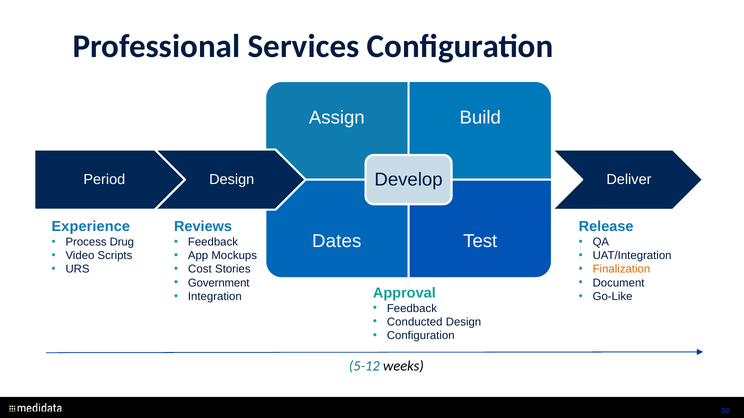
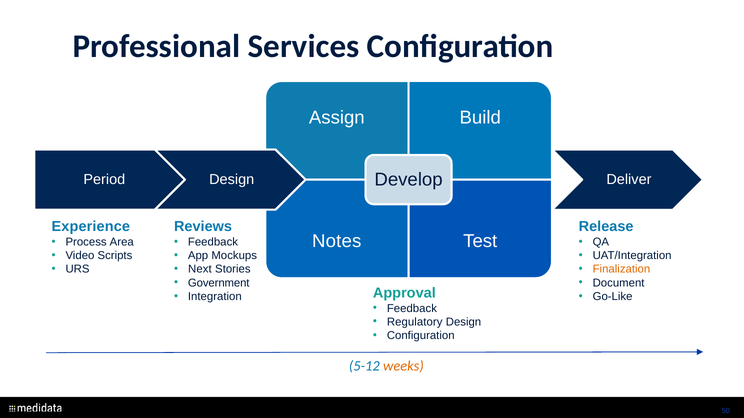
Dates: Dates -> Notes (337, 241)
Drug: Drug -> Area (122, 242)
Cost: Cost -> Next (200, 270)
Conducted: Conducted -> Regulatory (415, 322)
weeks colour: black -> orange (403, 367)
